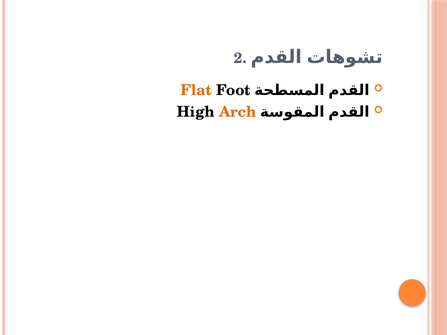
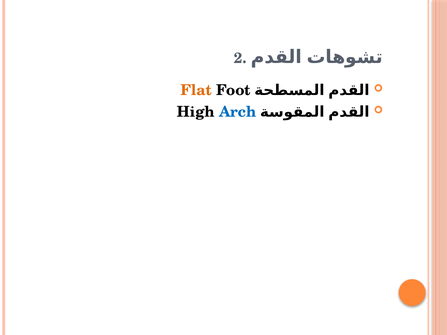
Arch colour: orange -> blue (238, 112)
